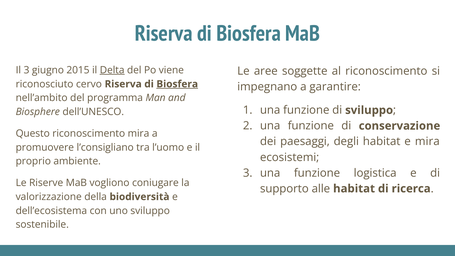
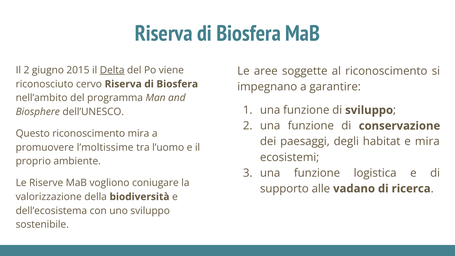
Il 3: 3 -> 2 (27, 70)
Biosfera underline: present -> none (177, 84)
l’consigliano: l’consigliano -> l’moltissime (105, 147)
alle habitat: habitat -> vadano (354, 189)
